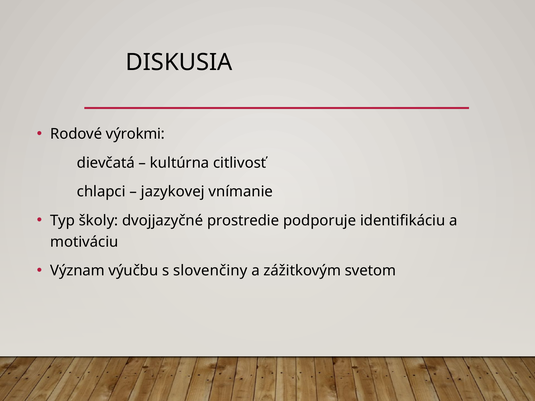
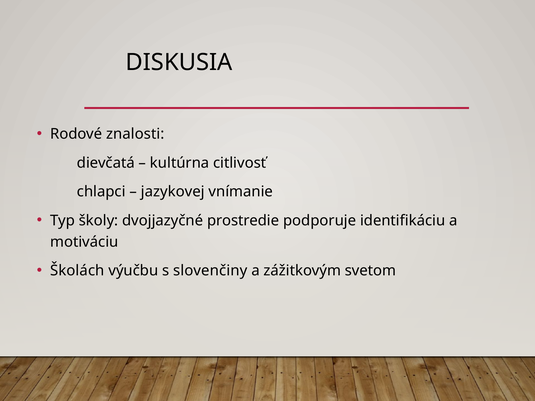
výrokmi: výrokmi -> znalosti (135, 134)
Význam: Význam -> Školách (77, 271)
